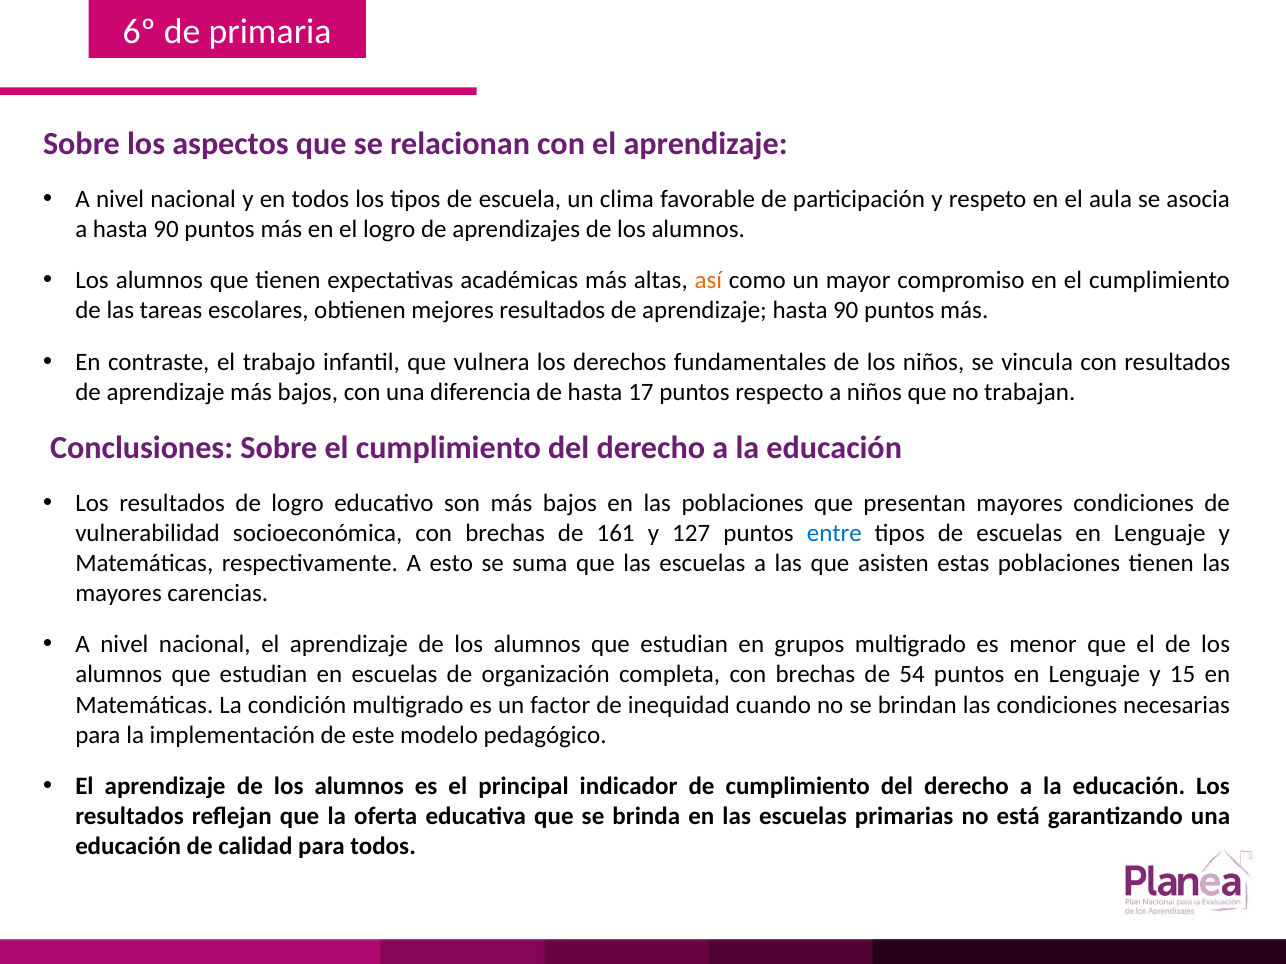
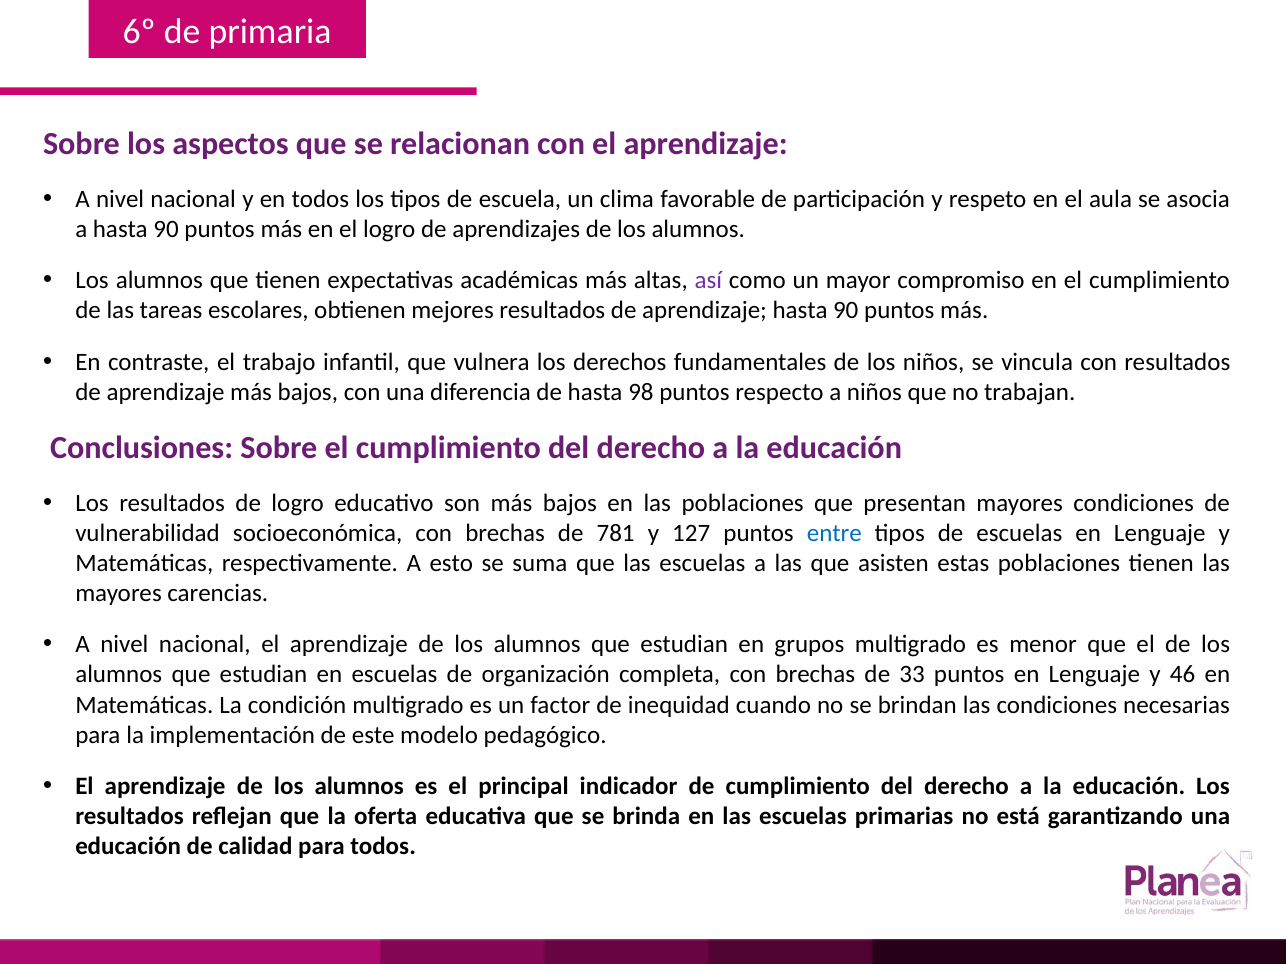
así colour: orange -> purple (708, 281)
17: 17 -> 98 (641, 392)
161: 161 -> 781 (616, 534)
54: 54 -> 33 (912, 675)
15: 15 -> 46 (1183, 675)
